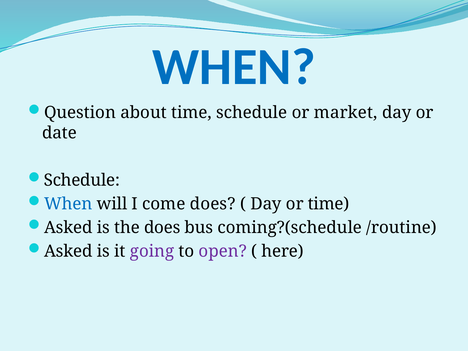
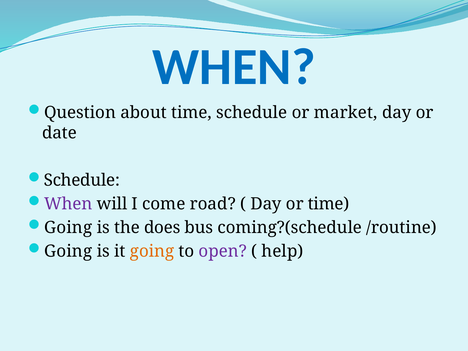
When colour: blue -> purple (68, 204)
come does: does -> road (213, 204)
Asked: Asked -> Going (68, 228)
Asked: Asked -> Going (68, 251)
going colour: purple -> orange (152, 251)
here: here -> help (282, 251)
